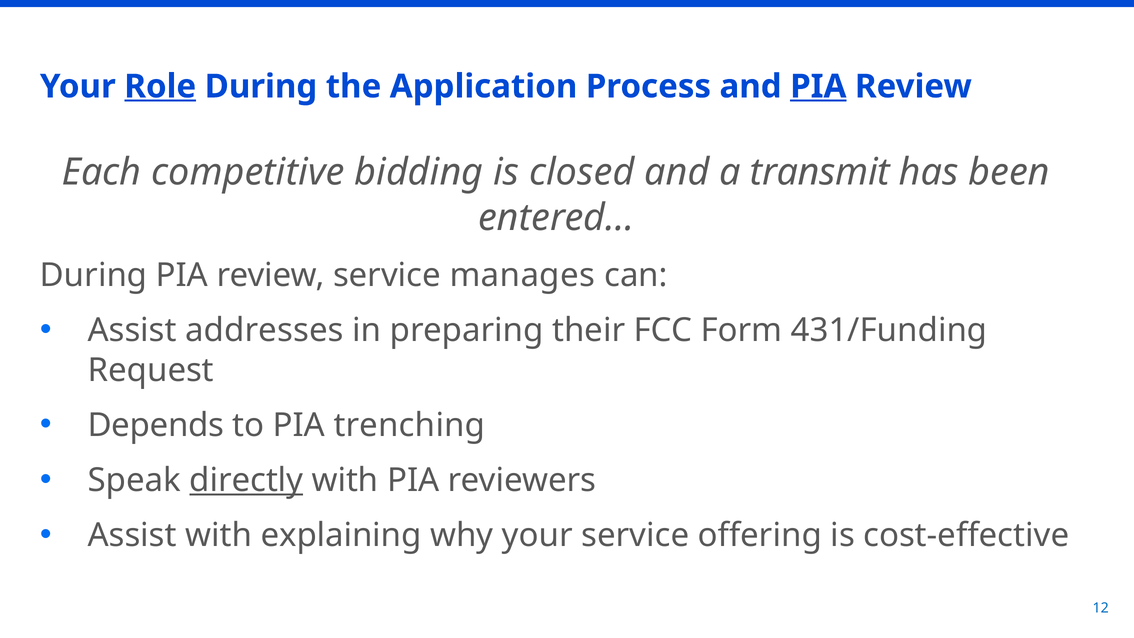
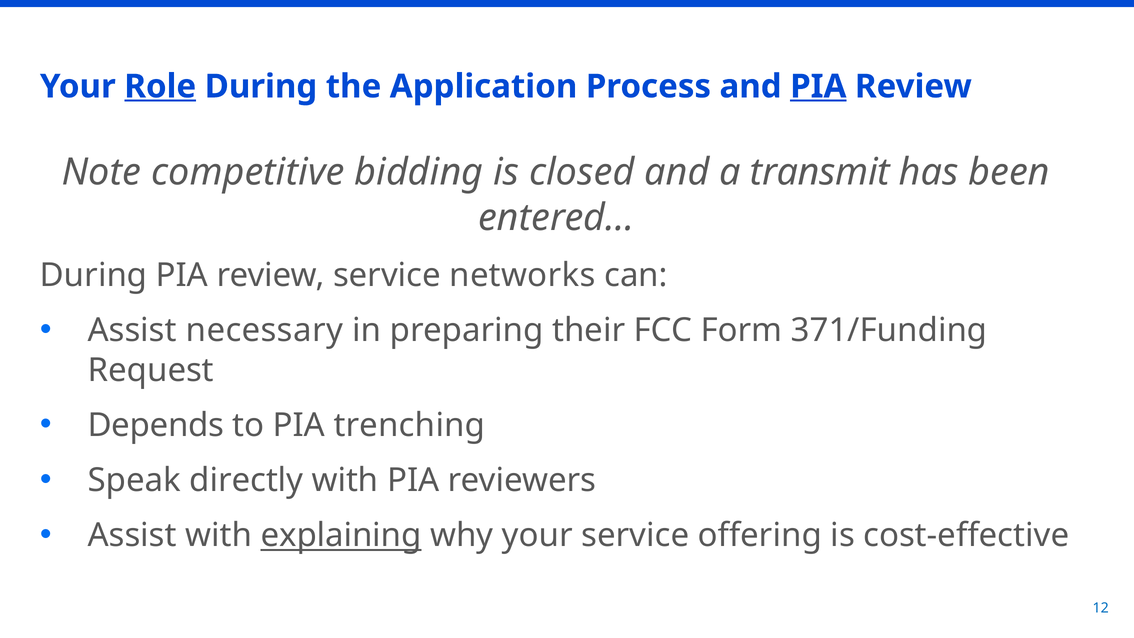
Each: Each -> Note (101, 172)
manages: manages -> networks (522, 275)
addresses: addresses -> necessary (264, 330)
431/Funding: 431/Funding -> 371/Funding (889, 330)
directly underline: present -> none (246, 480)
explaining underline: none -> present (341, 535)
